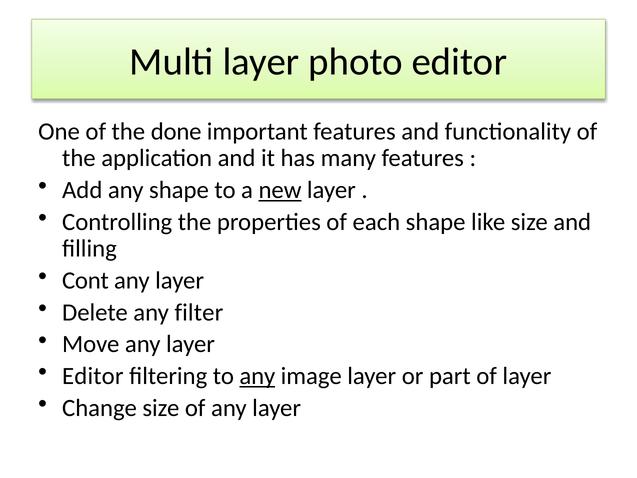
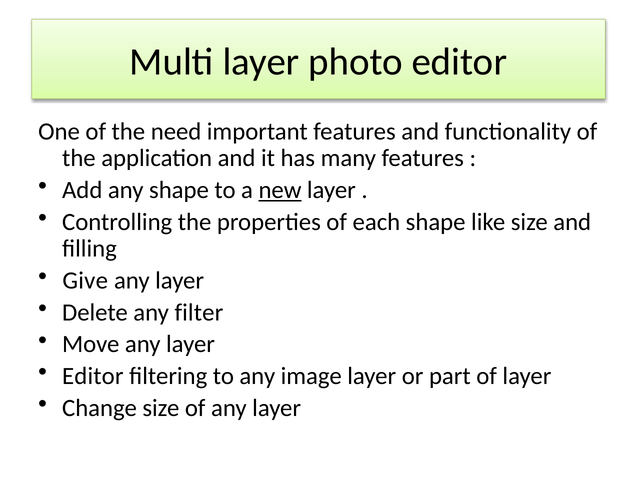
done: done -> need (176, 131)
Cont: Cont -> Give (85, 280)
any underline: present -> none (257, 376)
